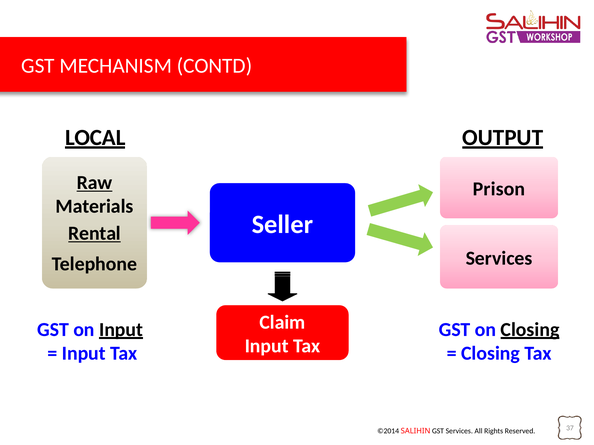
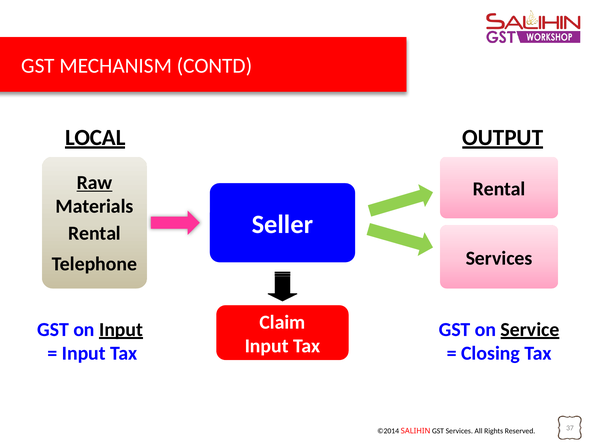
Prison: Prison -> Rental (499, 189)
Rental underline: present -> none (95, 234)
on Closing: Closing -> Service (530, 330)
